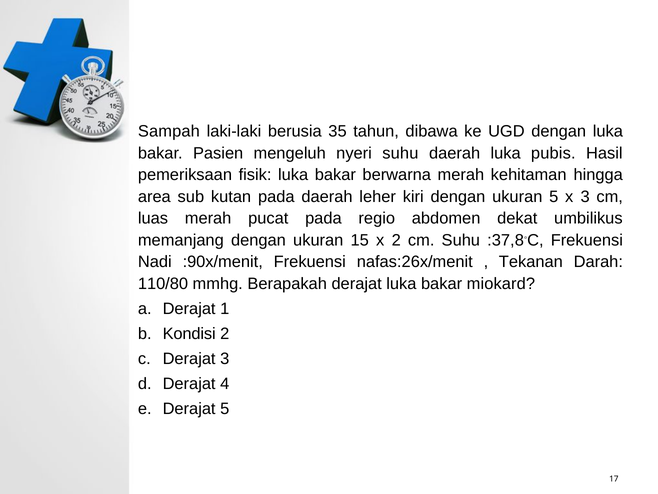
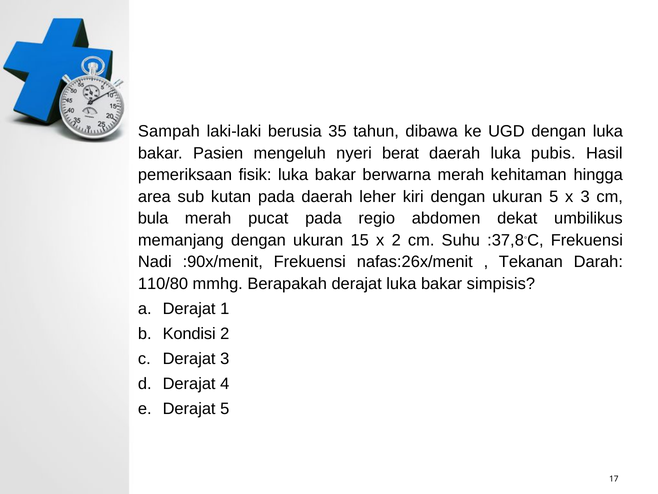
nyeri suhu: suhu -> berat (401, 153)
luas: luas -> bula (153, 218)
miokard: miokard -> simpisis (501, 283)
